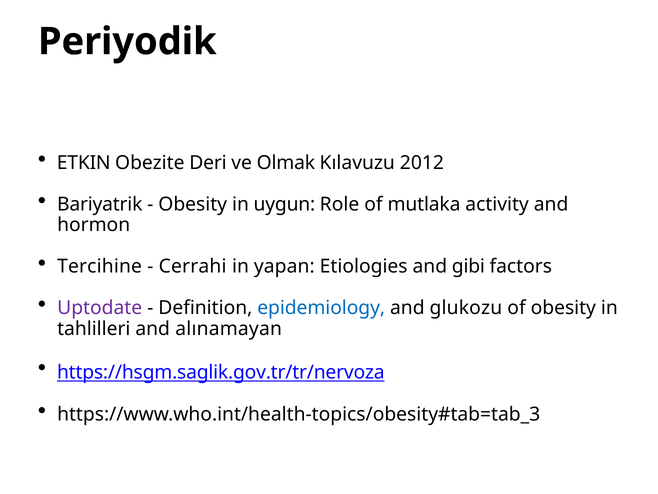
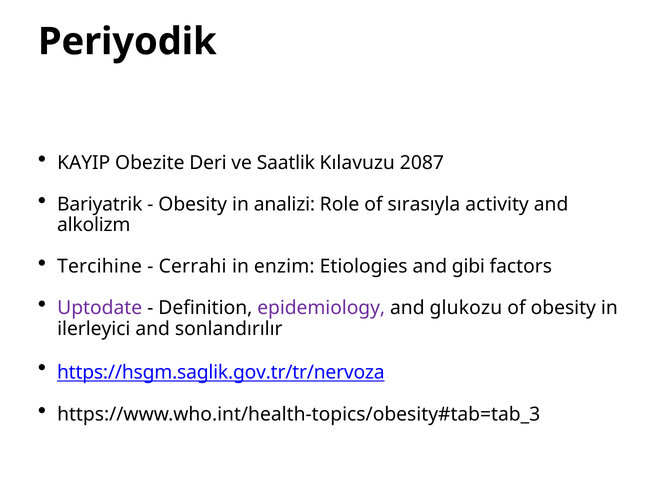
ETKIN: ETKIN -> KAYIP (84, 163)
Olmak: Olmak -> Saatlik (286, 163)
2012: 2012 -> 2087 (422, 163)
uygun: uygun -> analizi (284, 204)
mutlaka: mutlaka -> sırasıyla (424, 204)
hormon: hormon -> alkolizm (94, 225)
yapan: yapan -> enzim (284, 266)
epidemiology colour: blue -> purple (321, 308)
tahlilleri: tahlilleri -> ilerleyici (94, 328)
alınamayan: alınamayan -> sonlandırılır (229, 328)
